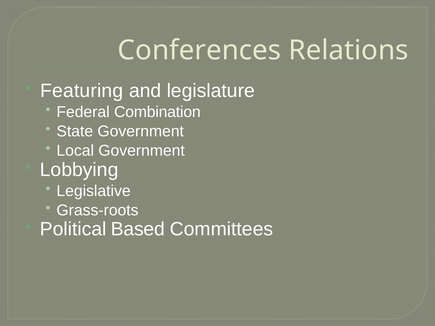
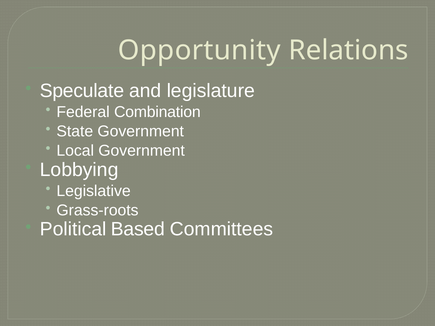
Conferences: Conferences -> Opportunity (199, 50)
Featuring: Featuring -> Speculate (82, 91)
